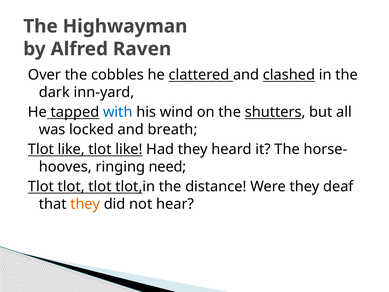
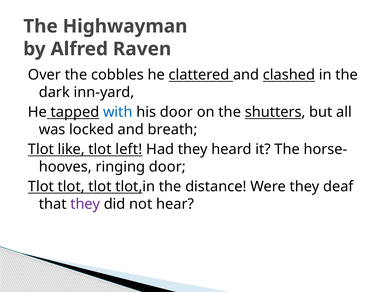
his wind: wind -> door (176, 112)
like: like -> left (129, 149)
ringing need: need -> door (167, 167)
they colour: orange -> purple (85, 204)
